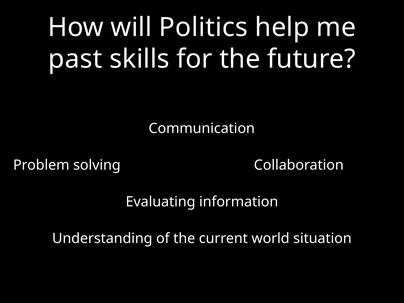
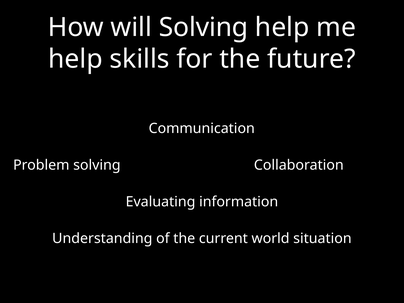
will Politics: Politics -> Solving (204, 27)
past: past -> help (76, 59)
